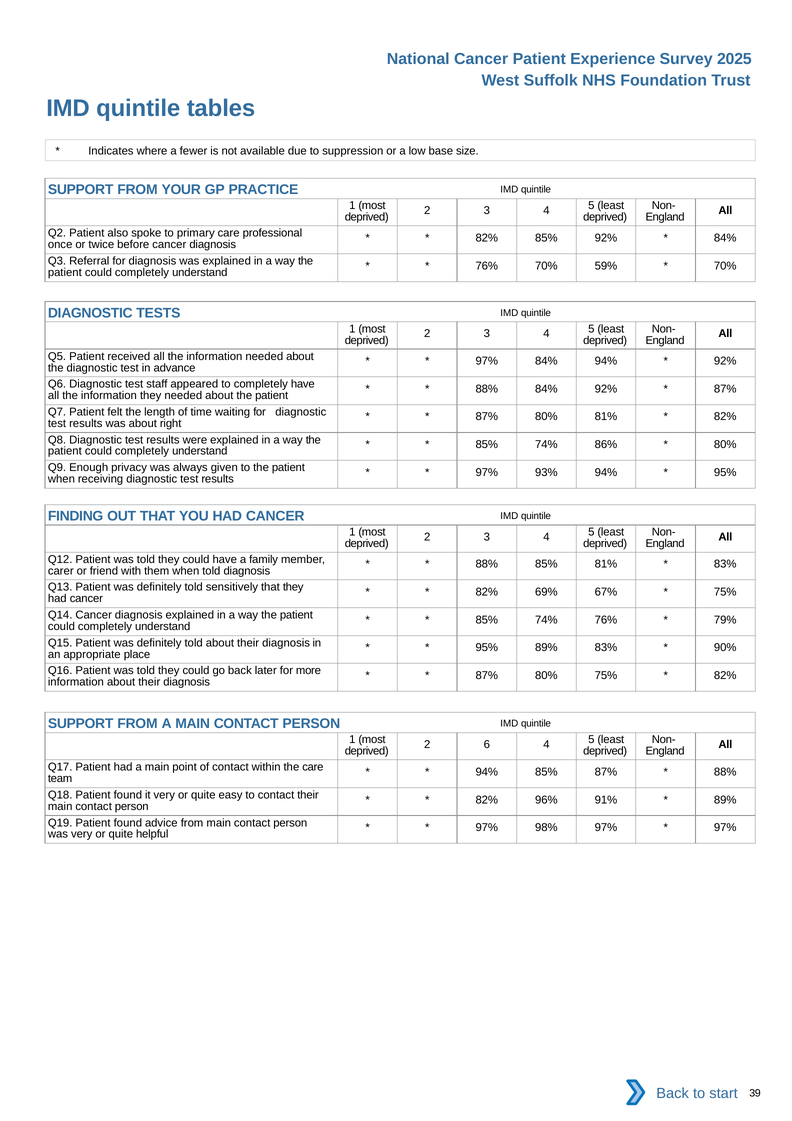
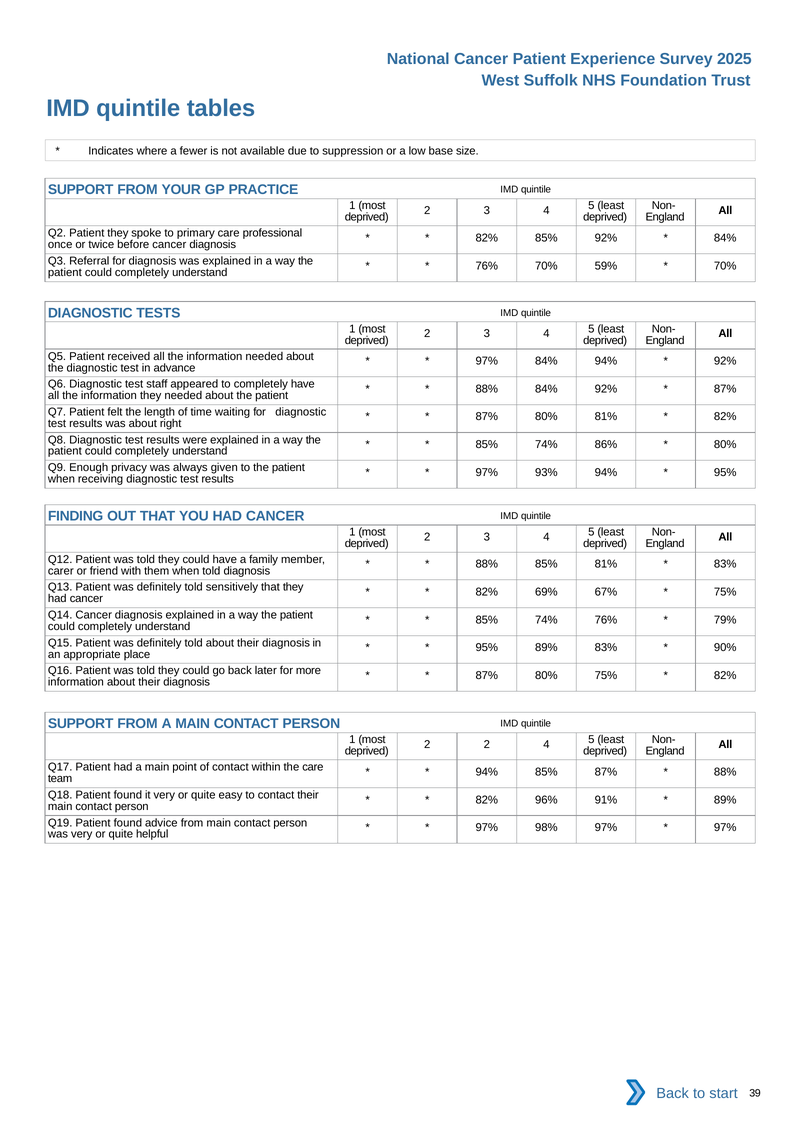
Patient also: also -> they (118, 233)
2 6: 6 -> 2 (487, 744)
